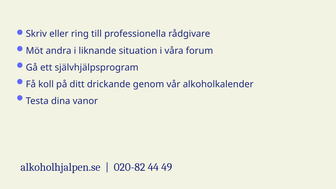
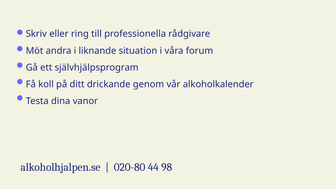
020-82: 020-82 -> 020-80 (130, 167)
49: 49 -> 98 (167, 167)
